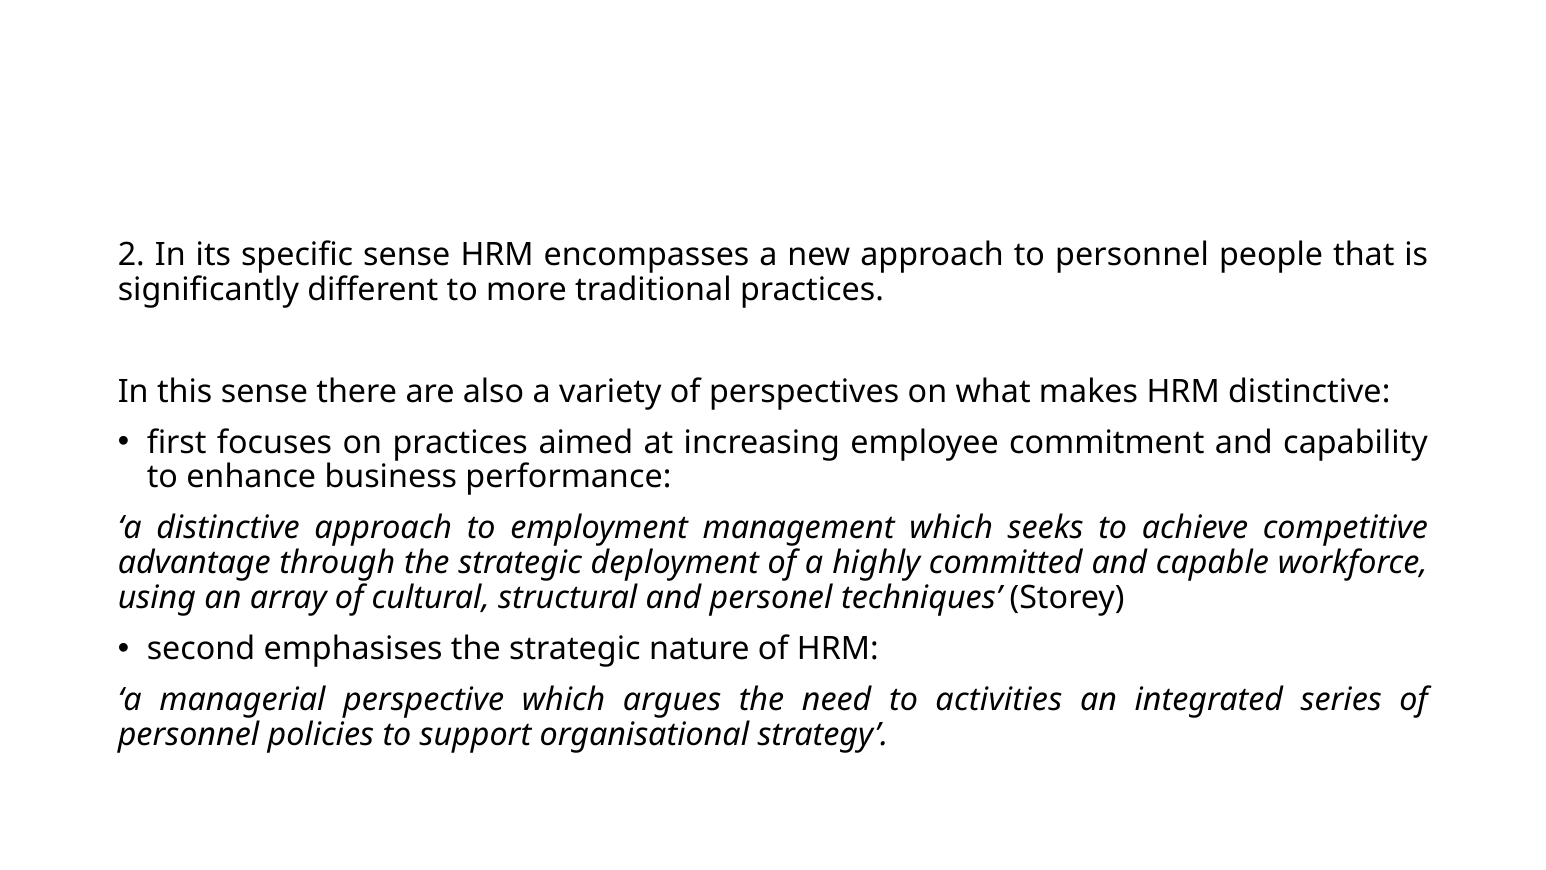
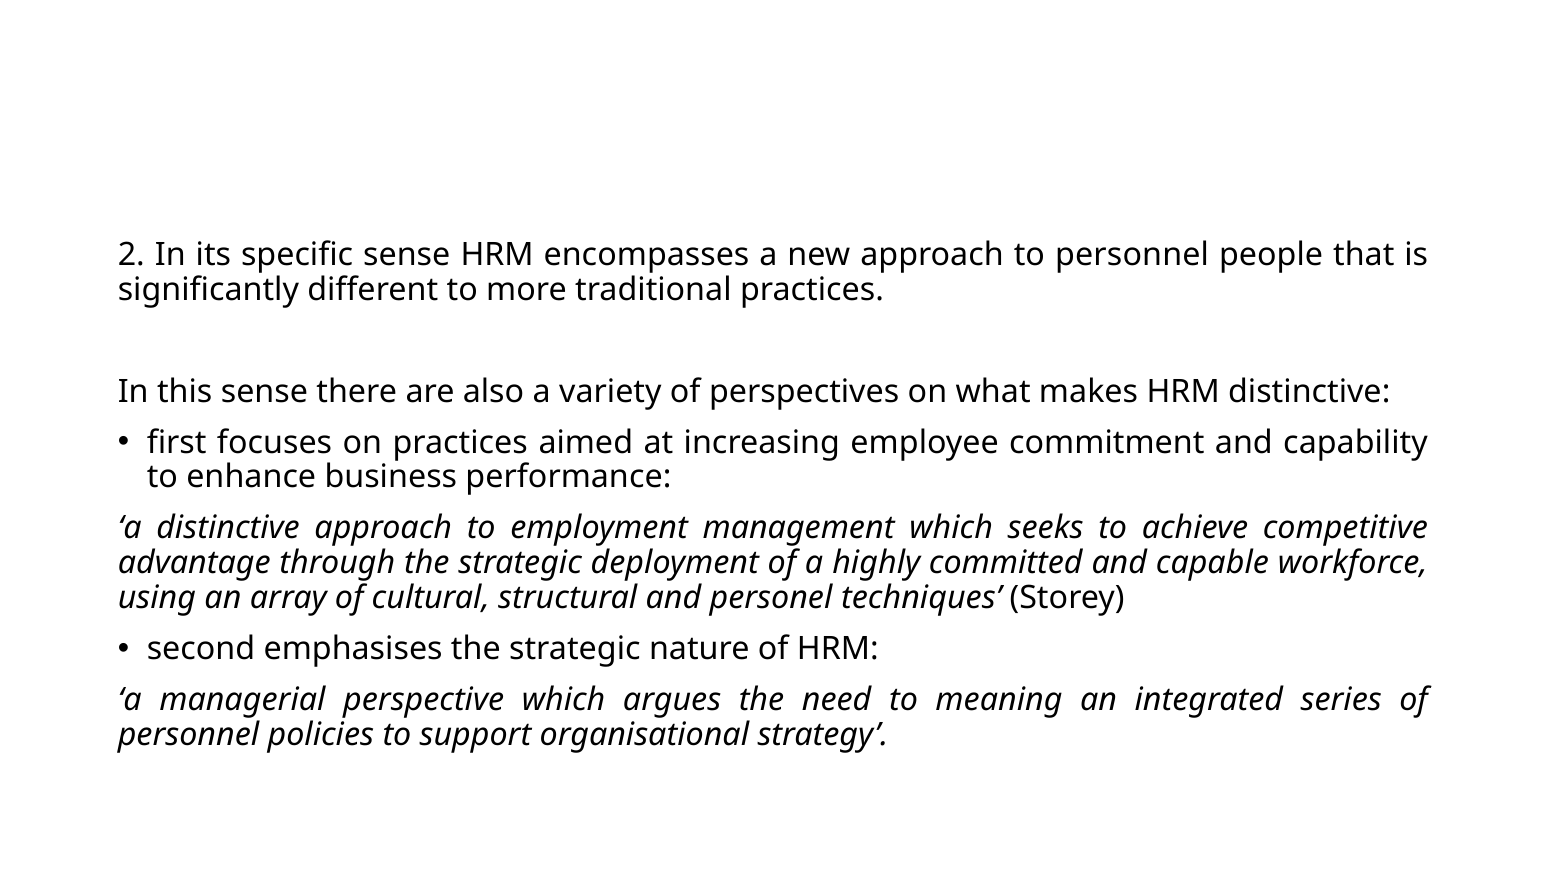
activities: activities -> meaning (999, 700)
